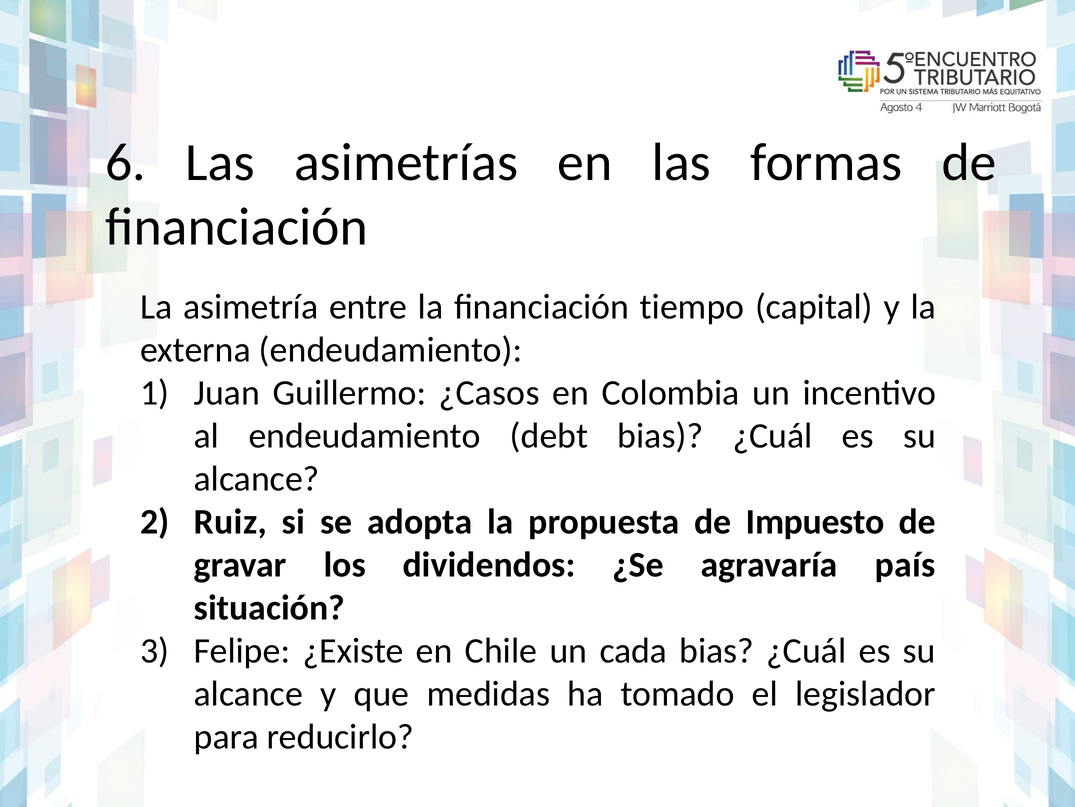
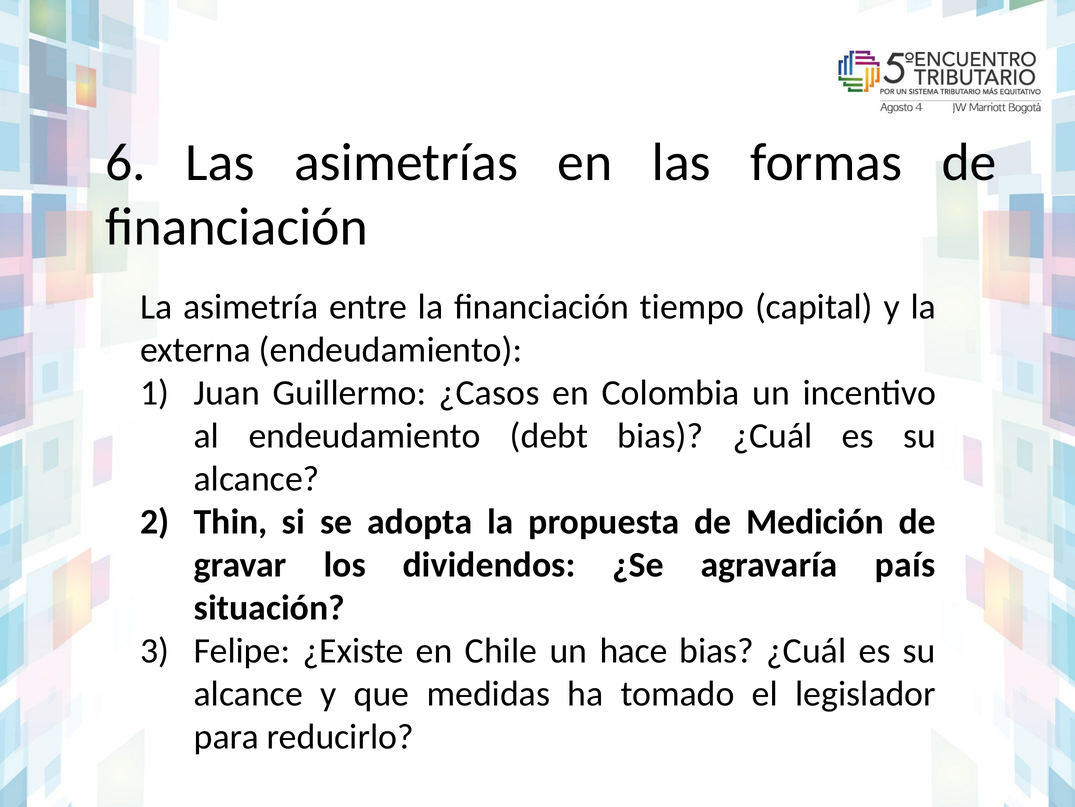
Ruiz: Ruiz -> Thin (231, 521)
Impuesto: Impuesto -> Medición (815, 521)
cada: cada -> hace (633, 650)
